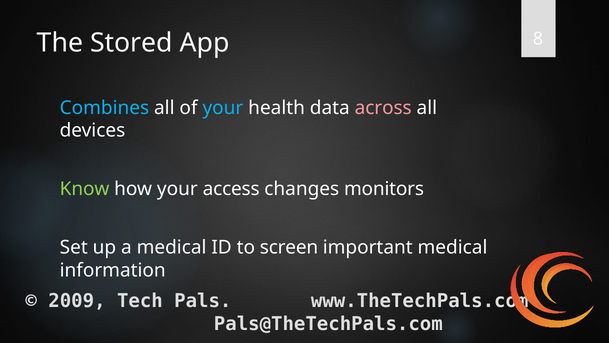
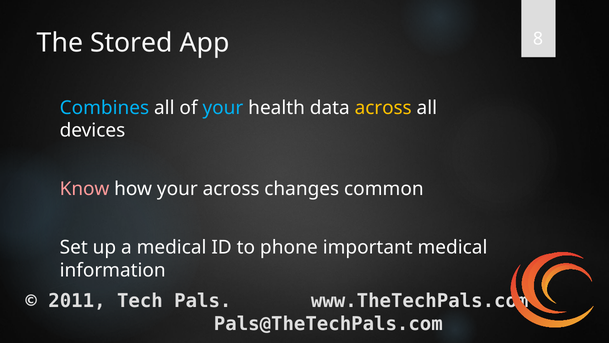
across colour: pink -> yellow (383, 108)
Know colour: light green -> pink (85, 189)
your access: access -> across (231, 189)
monitors: monitors -> common (384, 189)
screen: screen -> phone (289, 247)
2009: 2009 -> 2011 (77, 301)
